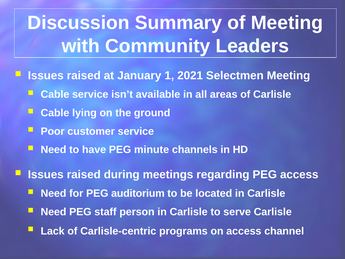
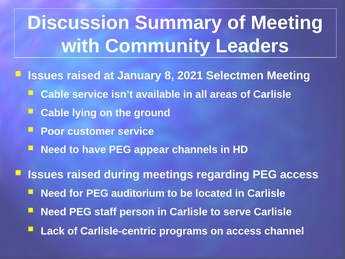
1: 1 -> 8 (169, 76)
minute: minute -> appear (152, 150)
